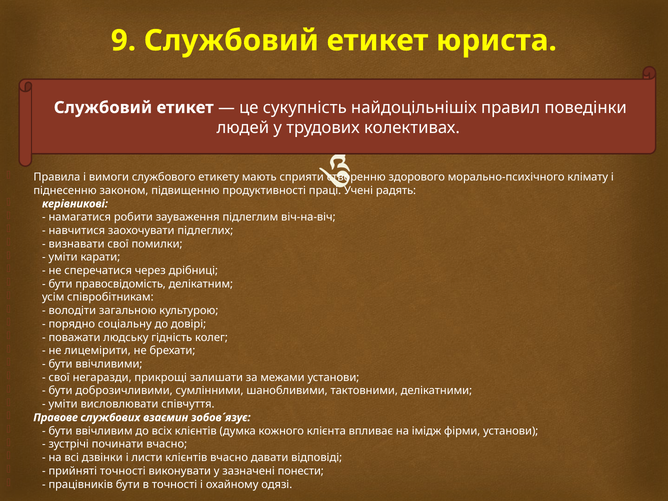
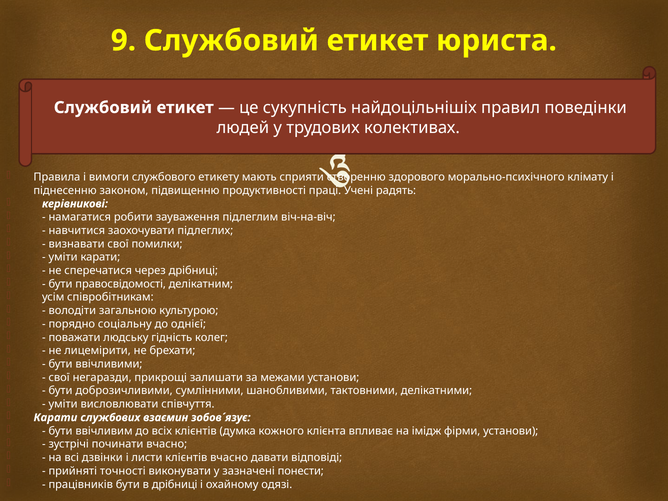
правосвідомість: правосвідомість -> правосвідомості (121, 284)
довірі: довірі -> однієї (188, 324)
Правове: Правове -> Карати (55, 418)
в точності: точності -> дрібниці (175, 484)
